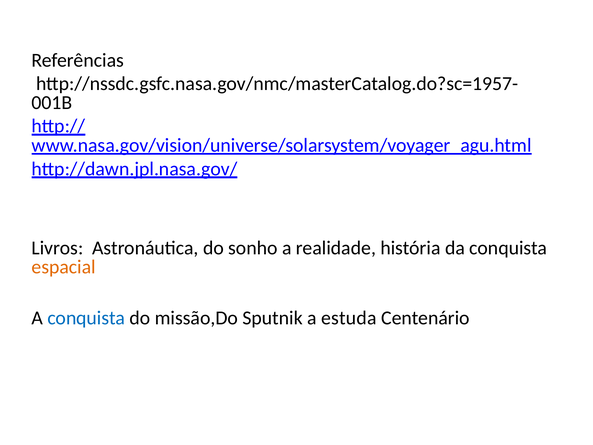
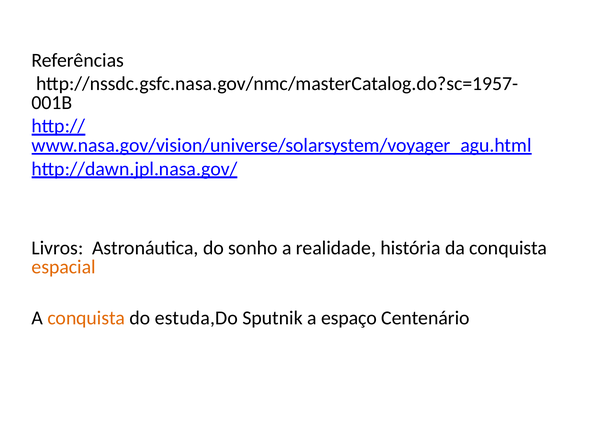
conquista colour: blue -> orange (86, 318)
missão,Do: missão,Do -> estuda,Do (196, 318)
estuda: estuda -> espaço (349, 318)
